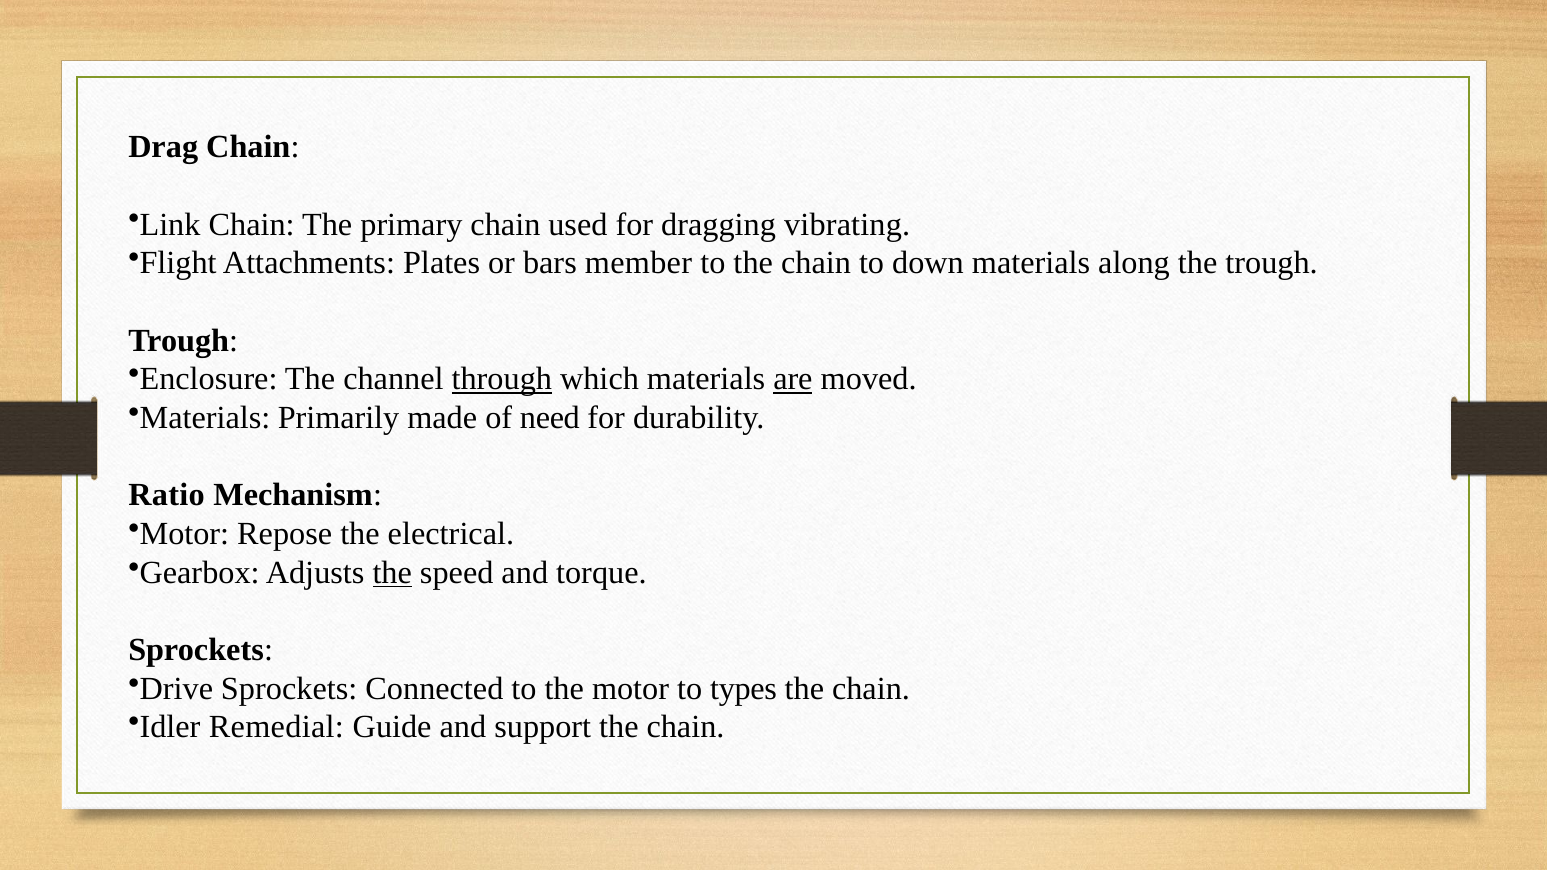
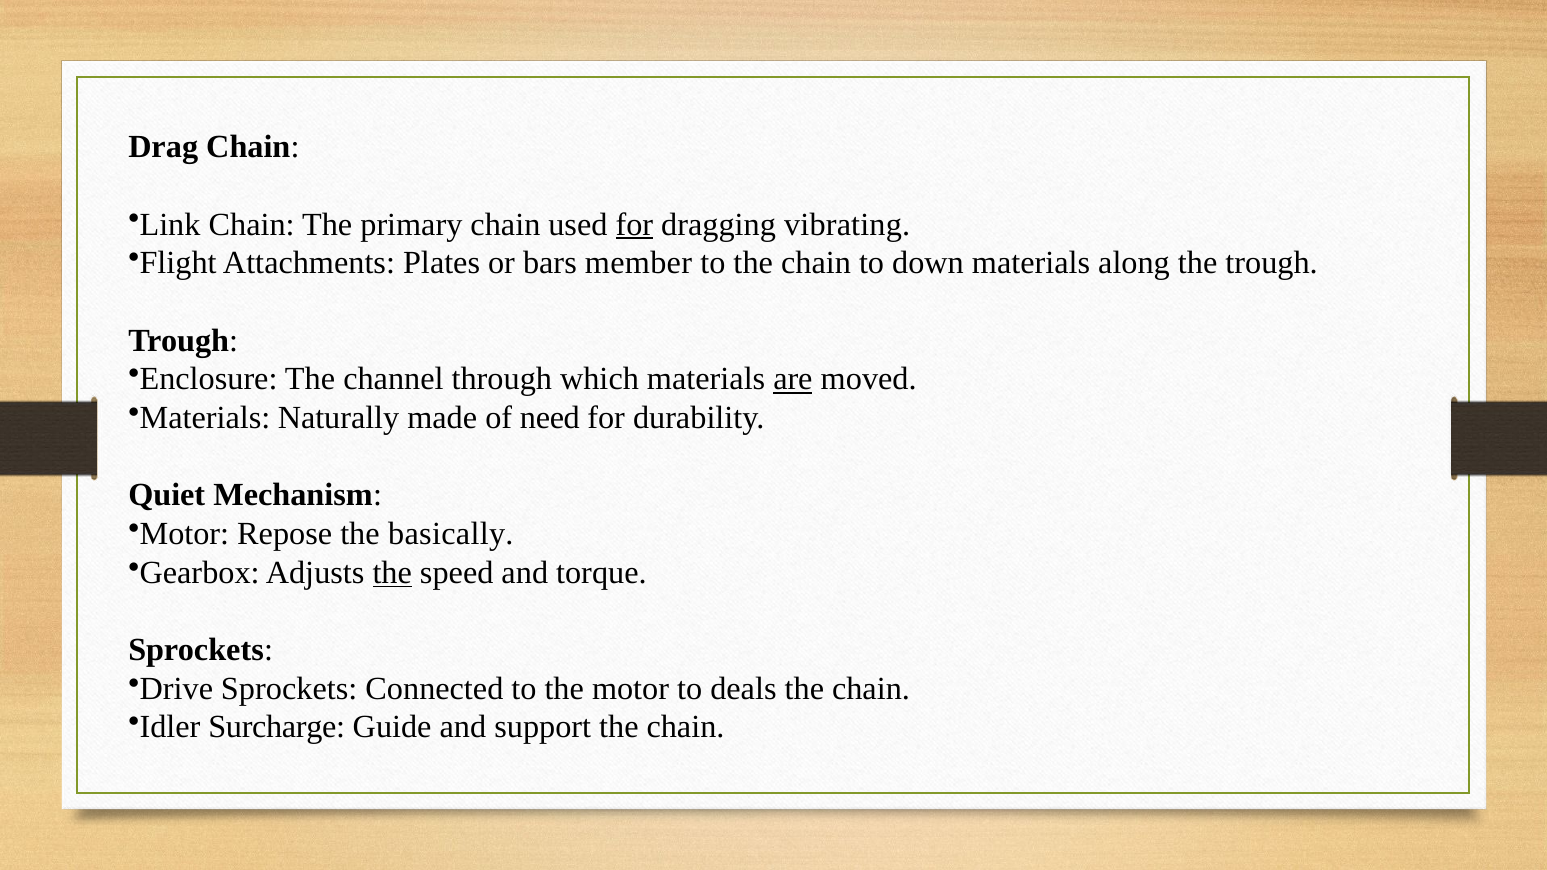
for underline: none -> present (634, 225)
through underline: present -> none (502, 379)
Primarily: Primarily -> Naturally (339, 418)
Ratio: Ratio -> Quiet (167, 495)
electrical: electrical -> basically (451, 534)
types: types -> deals (743, 689)
Remedial: Remedial -> Surcharge (277, 727)
